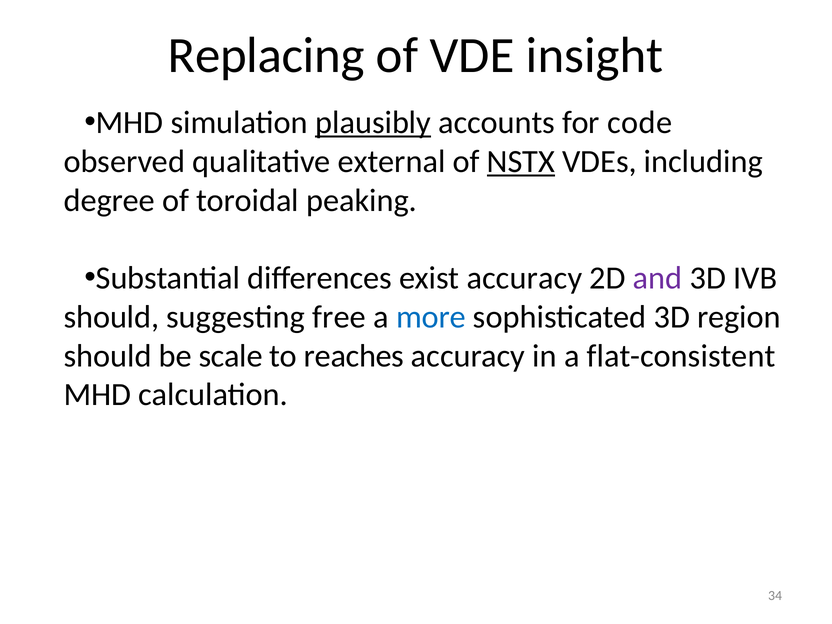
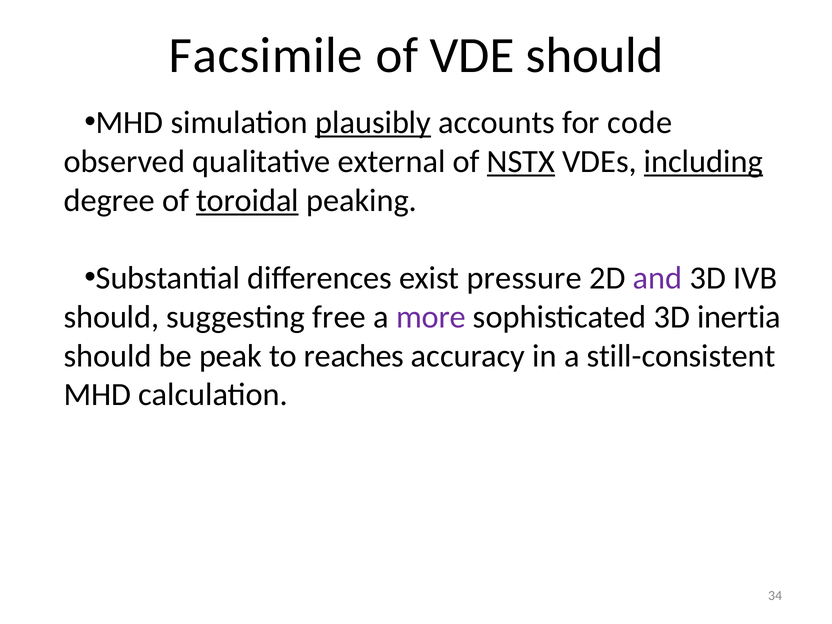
Replacing: Replacing -> Facsimile (266, 56)
VDE insight: insight -> should (595, 56)
including underline: none -> present (703, 162)
toroidal underline: none -> present (248, 200)
exist accuracy: accuracy -> pressure (524, 278)
more colour: blue -> purple (431, 317)
region: region -> inertia (739, 317)
scale: scale -> peak (231, 356)
flat-consistent: flat-consistent -> still-consistent (681, 356)
